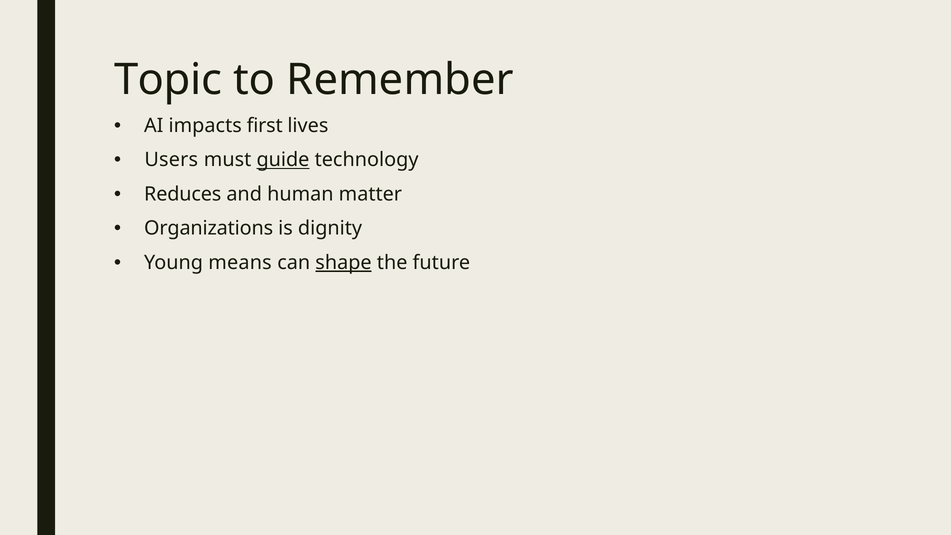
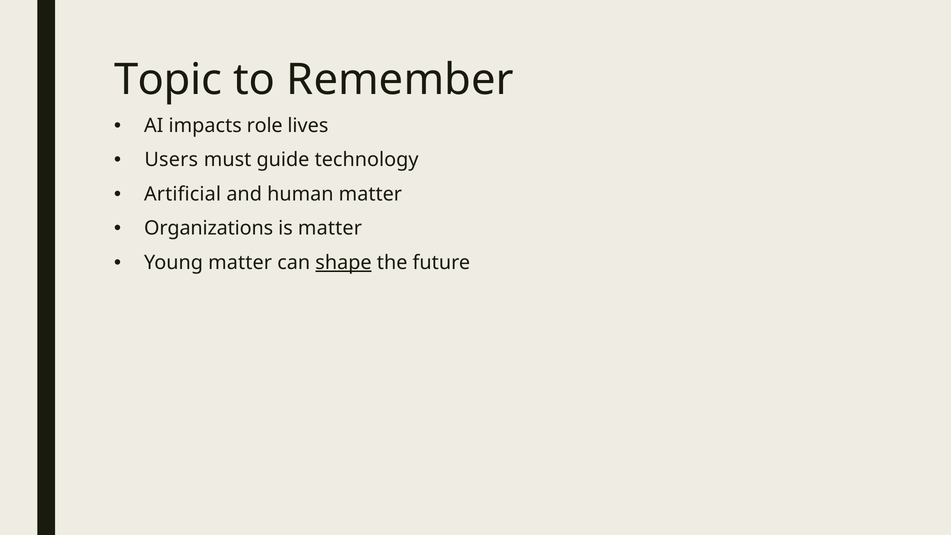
first: first -> role (265, 126)
guide underline: present -> none (283, 160)
Reduces: Reduces -> Artificial (183, 194)
is dignity: dignity -> matter (330, 228)
Young means: means -> matter (240, 263)
